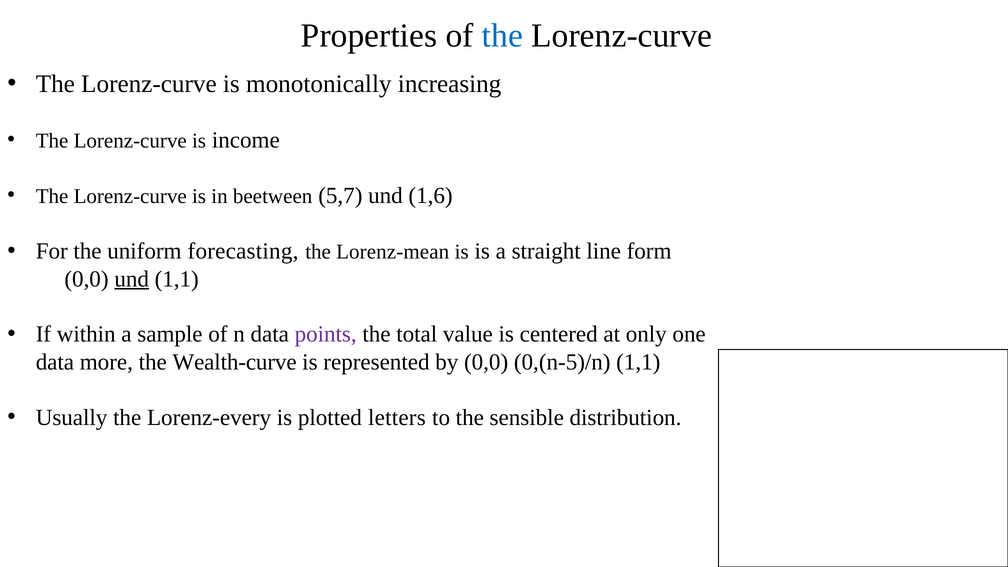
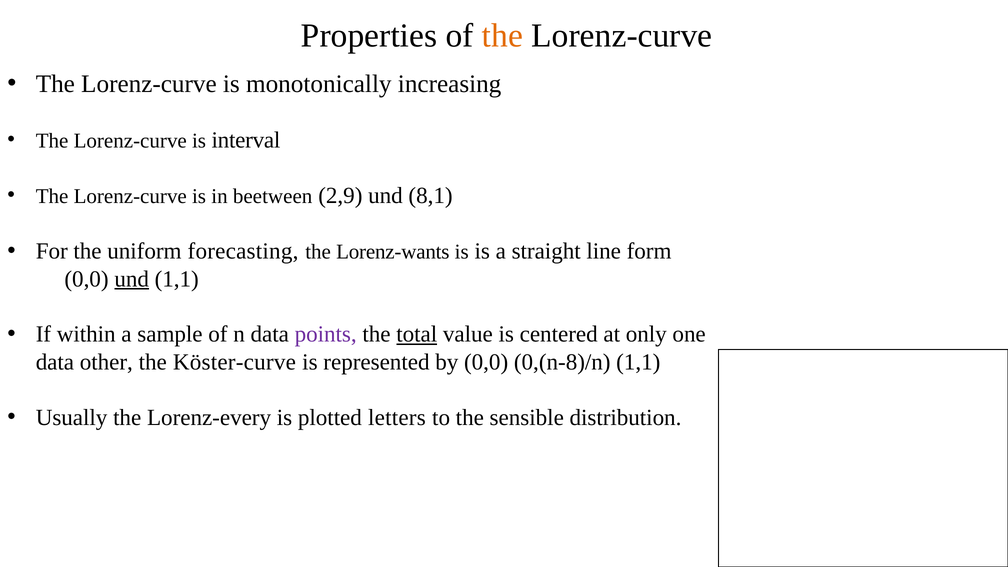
the colour: blue -> orange (502, 36)
income: income -> interval (246, 140)
5,7: 5,7 -> 2,9 (340, 196)
1,6: 1,6 -> 8,1 (431, 196)
Lorenz-mean: Lorenz-mean -> Lorenz-wants (393, 252)
total underline: none -> present (417, 334)
more: more -> other (106, 362)
Wealth-curve: Wealth-curve -> Köster-curve (234, 362)
0,(n-5)/n: 0,(n-5)/n -> 0,(n-8)/n (562, 362)
